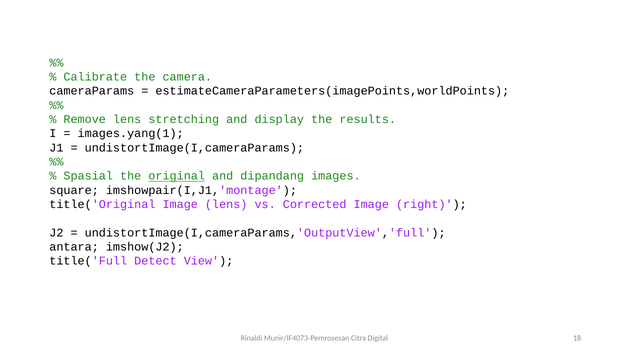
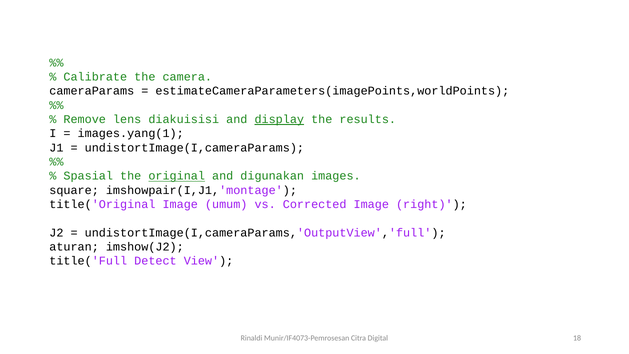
stretching: stretching -> diakuisisi (184, 119)
display underline: none -> present (279, 119)
dipandang: dipandang -> digunakan (272, 176)
Image lens: lens -> umum (226, 204)
antara: antara -> aturan (74, 247)
